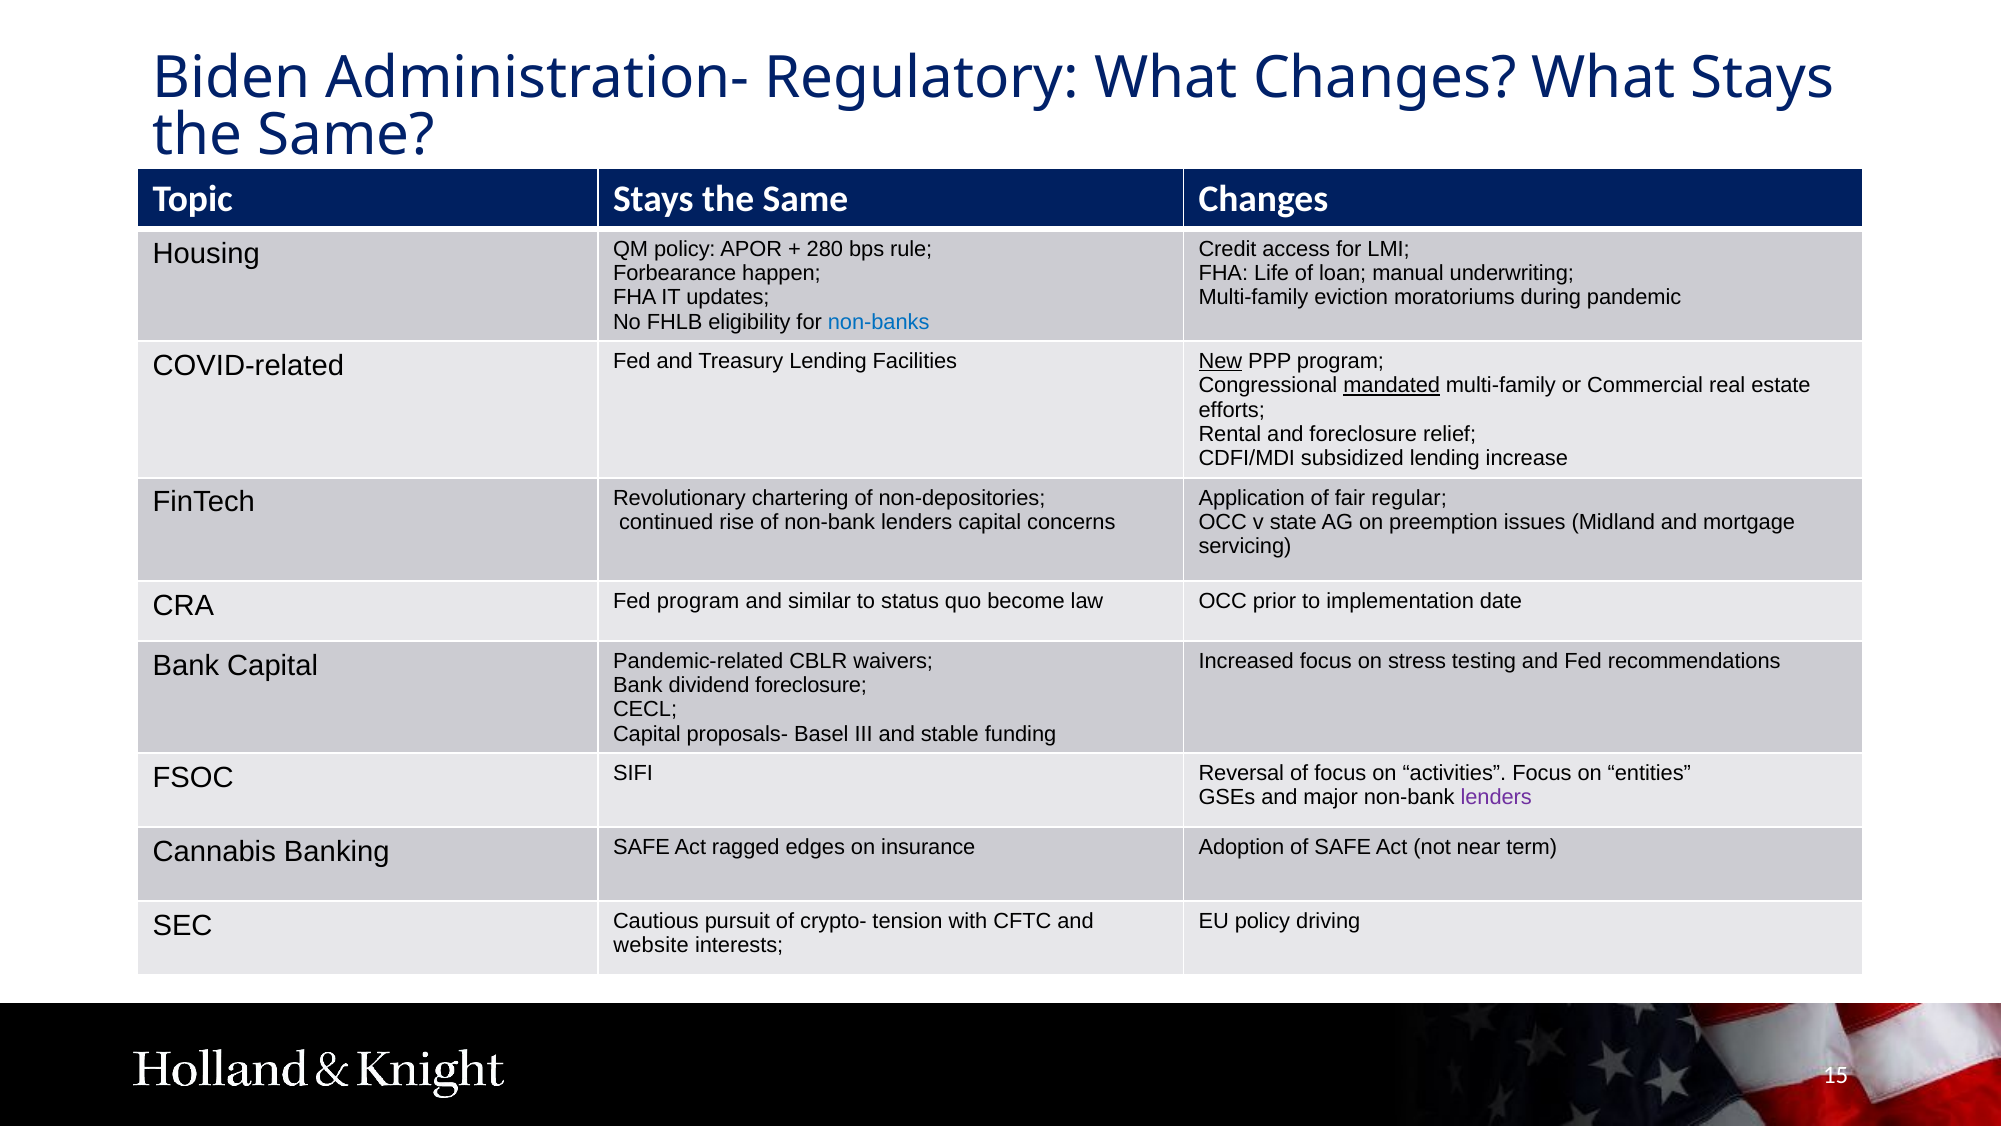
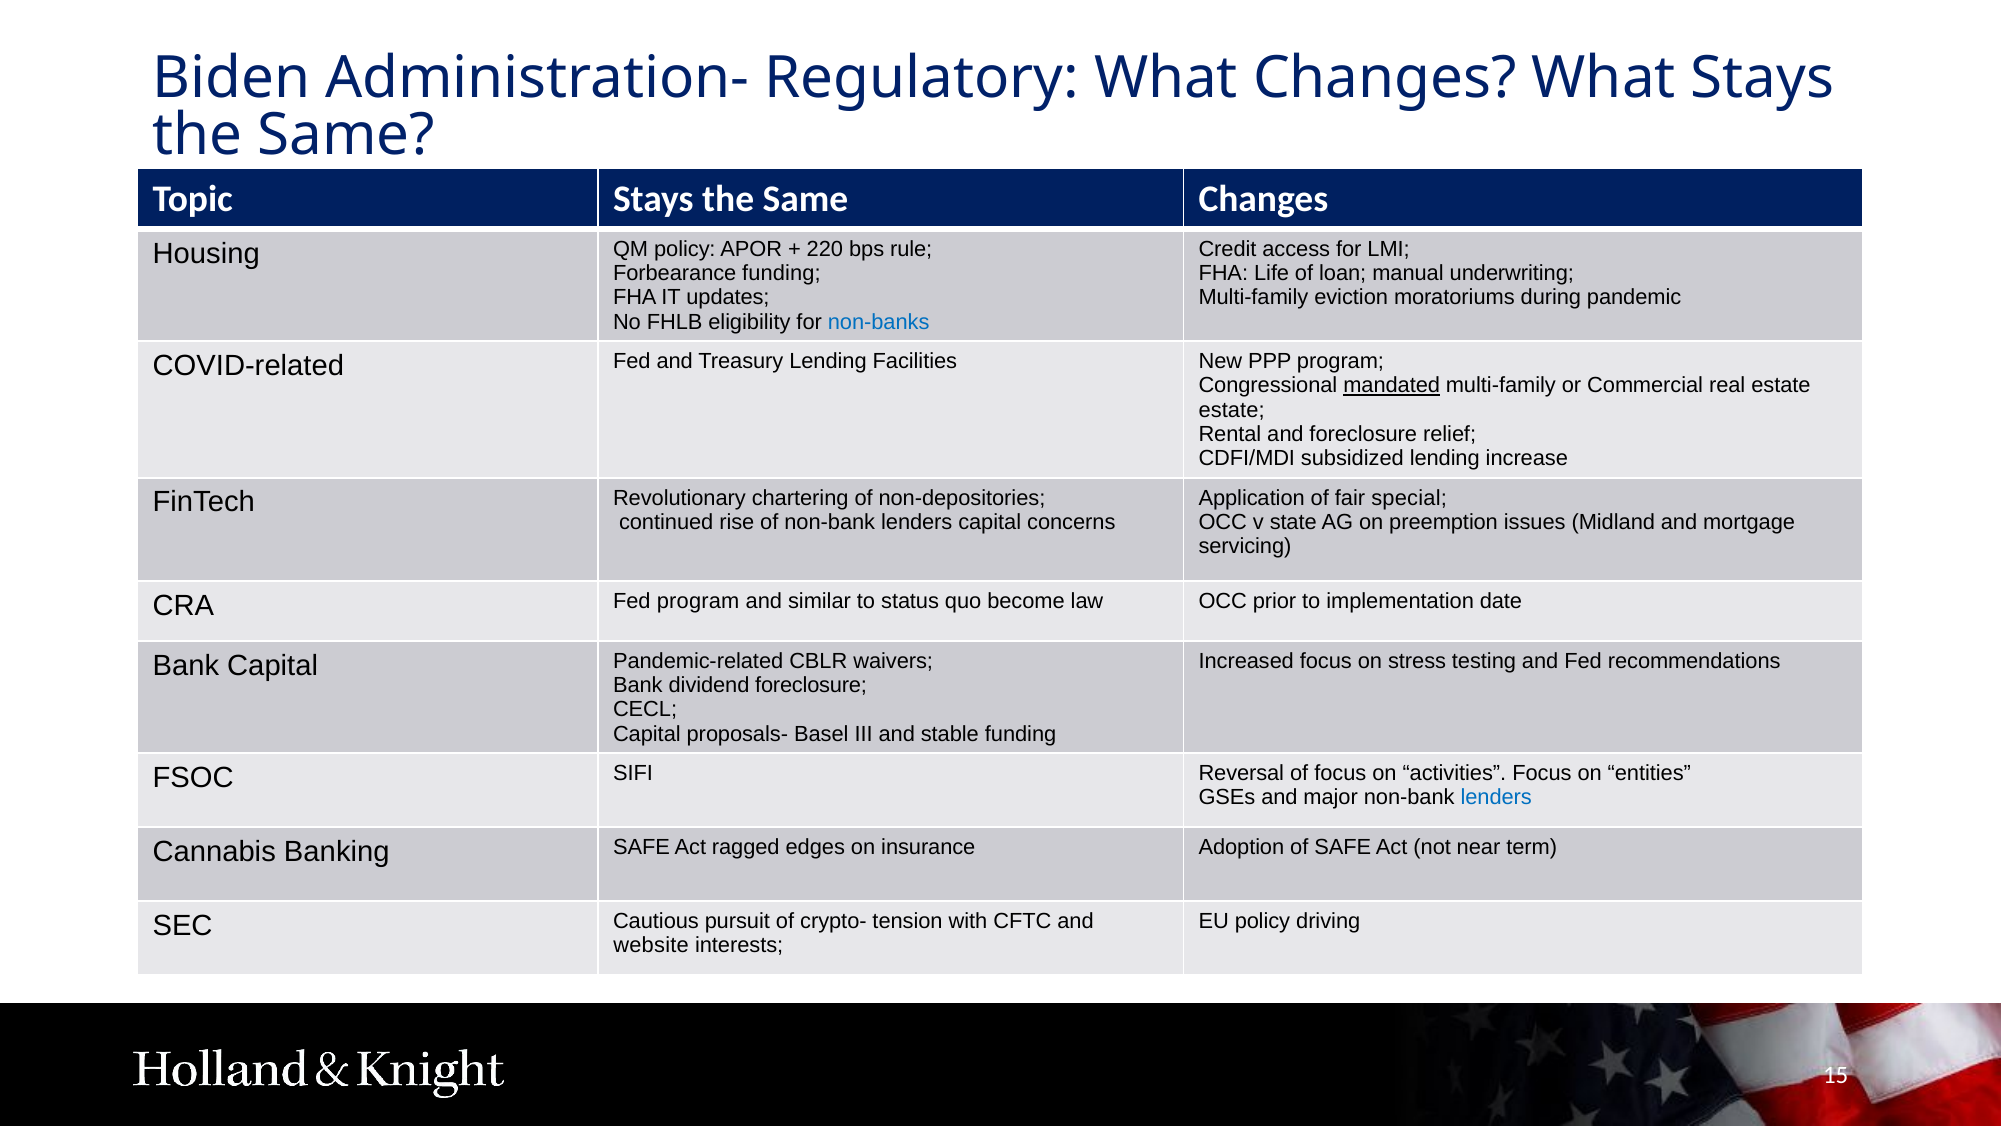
280: 280 -> 220 (825, 249)
Forbearance happen: happen -> funding (781, 273)
New underline: present -> none (1220, 361)
efforts: efforts -> estate (1232, 410)
regular: regular -> special (1409, 498)
lenders colour: purple -> blue (1496, 797)
